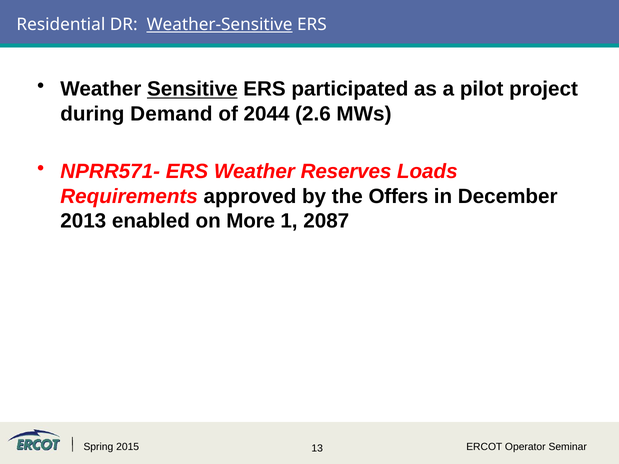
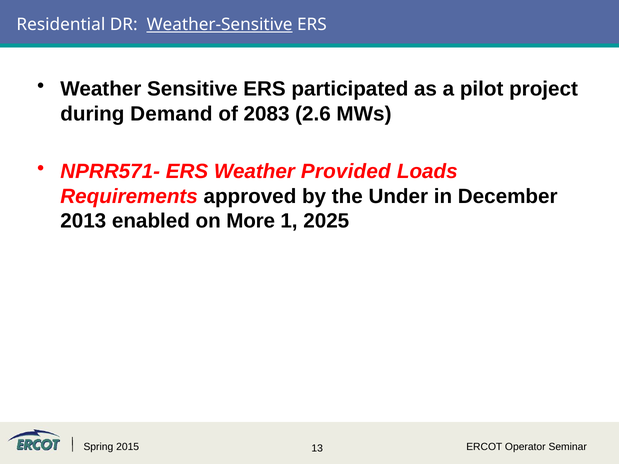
Sensitive underline: present -> none (192, 89)
2044: 2044 -> 2083 (267, 114)
Reserves: Reserves -> Provided (346, 172)
Offers: Offers -> Under (398, 196)
2087: 2087 -> 2025 (326, 221)
